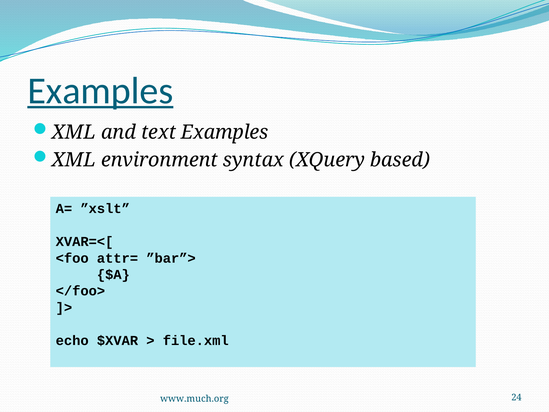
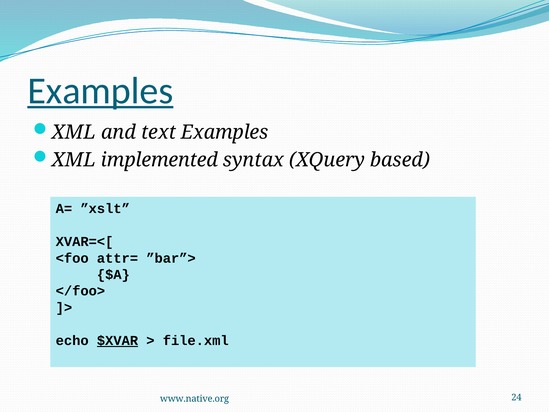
environment: environment -> implemented (159, 160)
$XVAR underline: none -> present (117, 340)
www.much.org: www.much.org -> www.native.org (195, 399)
